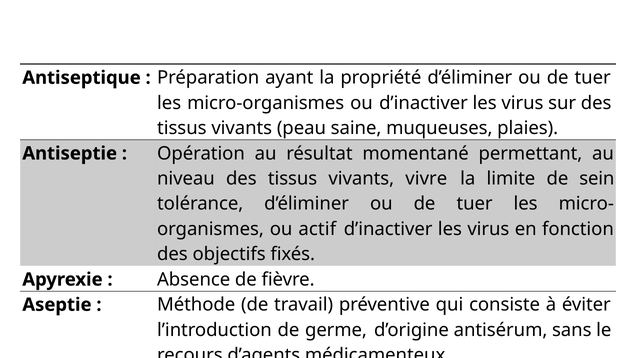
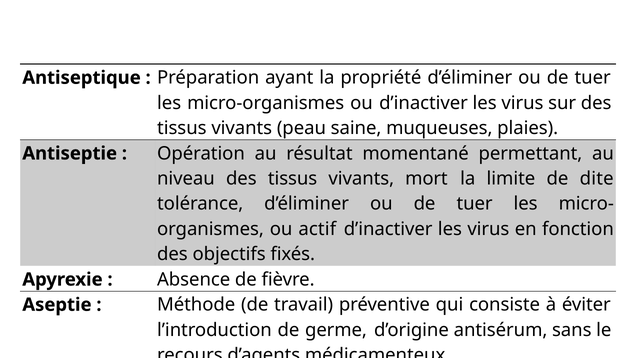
vivre: vivre -> mort (426, 178)
sein: sein -> dite (597, 178)
